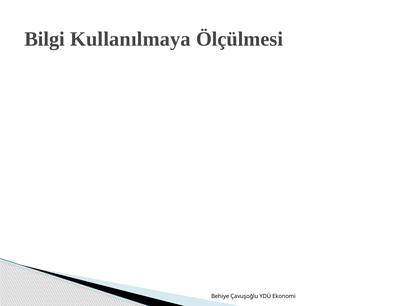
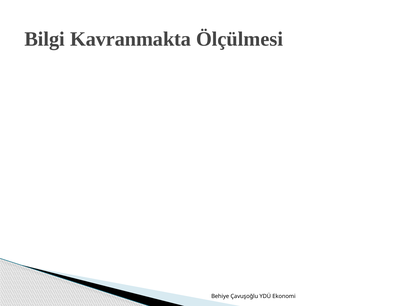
Kullanılmaya: Kullanılmaya -> Kavranmakta (131, 39)
